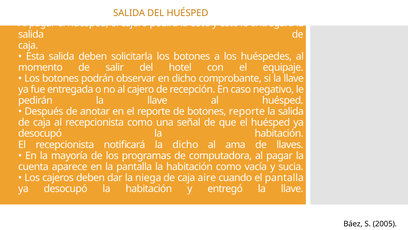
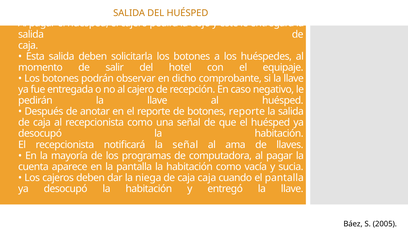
la éste: éste -> dejó (200, 23)
la dicho: dicho -> señal (185, 144)
caja aire: aire -> caja (207, 177)
